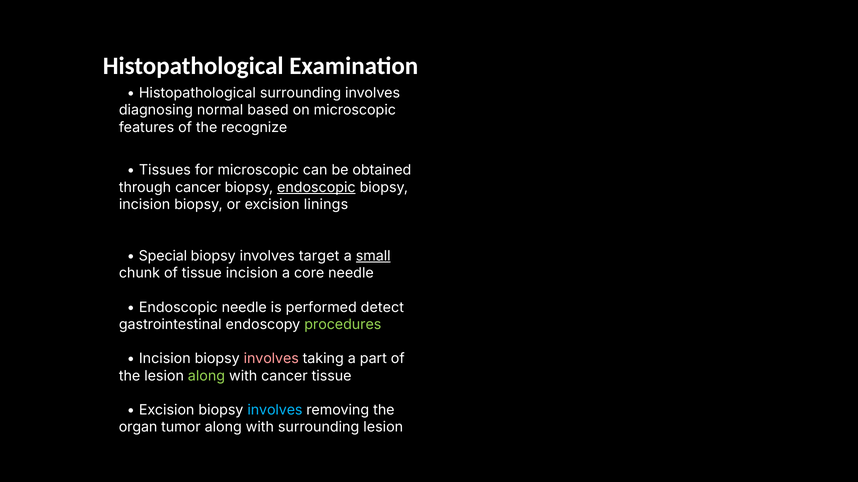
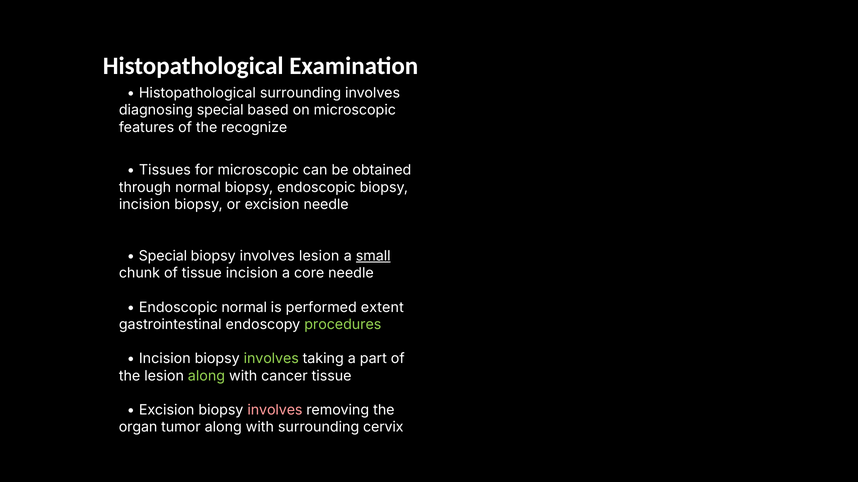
diagnosing normal: normal -> special (220, 110)
through cancer: cancer -> normal (198, 188)
endoscopic underline: present -> none (316, 188)
excision linings: linings -> needle (326, 205)
involves target: target -> lesion (319, 256)
Endoscopic needle: needle -> normal (244, 308)
detect: detect -> extent (382, 308)
involves colour: pink -> light green (271, 359)
involves colour: light blue -> pink (275, 411)
surrounding lesion: lesion -> cervix (383, 428)
